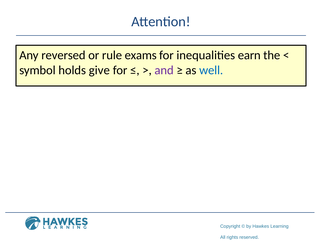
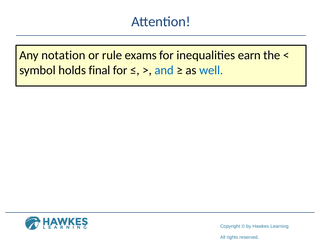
reversed: reversed -> notation (63, 55)
give: give -> final (99, 70)
and colour: purple -> blue (164, 70)
